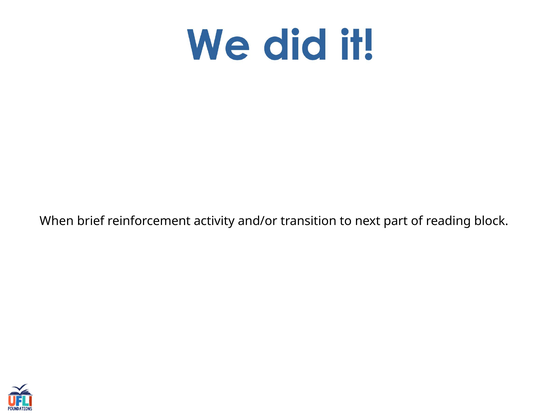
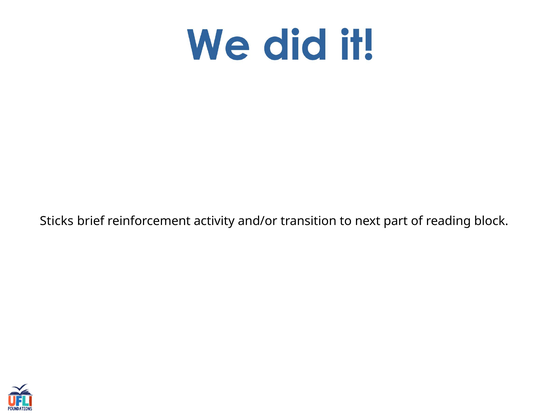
When: When -> Sticks (57, 221)
